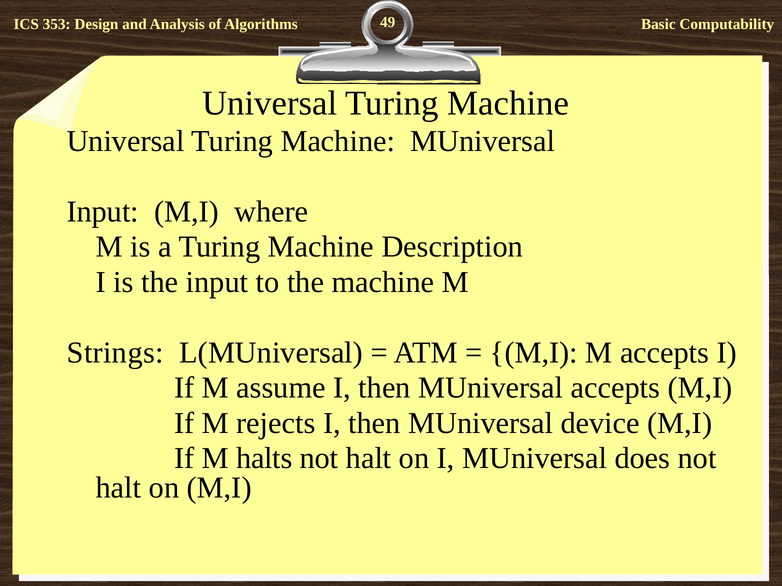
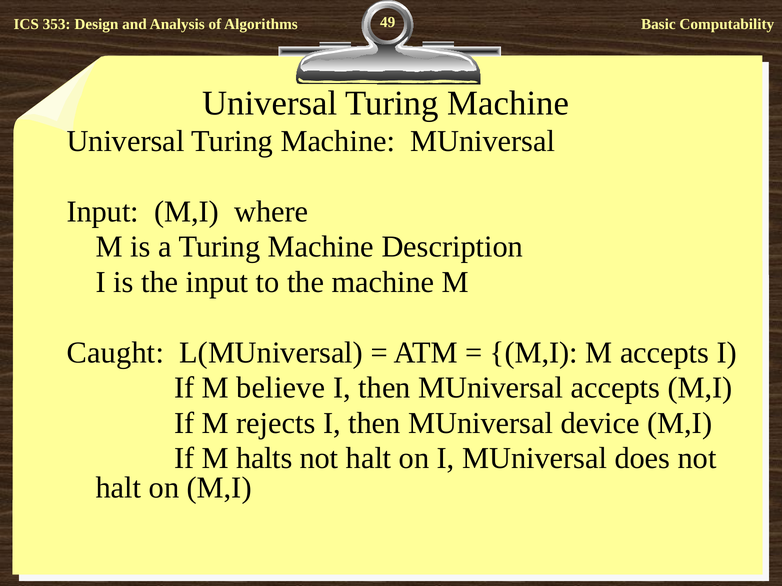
Strings: Strings -> Caught (115, 353)
assume: assume -> believe (281, 388)
